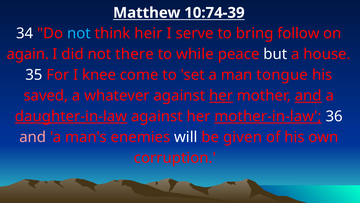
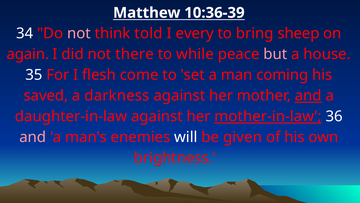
10:74-39: 10:74-39 -> 10:36-39 (214, 13)
not colour: light blue -> pink (79, 33)
heir: heir -> told (148, 33)
serve: serve -> every (195, 33)
follow: follow -> sheep (299, 33)
but colour: white -> pink (275, 54)
knee: knee -> flesh (99, 75)
tongue: tongue -> coming (282, 75)
whatever: whatever -> darkness (117, 96)
her underline: present -> none (221, 96)
daughter-in-law underline: present -> none (71, 116)
corruption: corruption -> brightness (175, 158)
